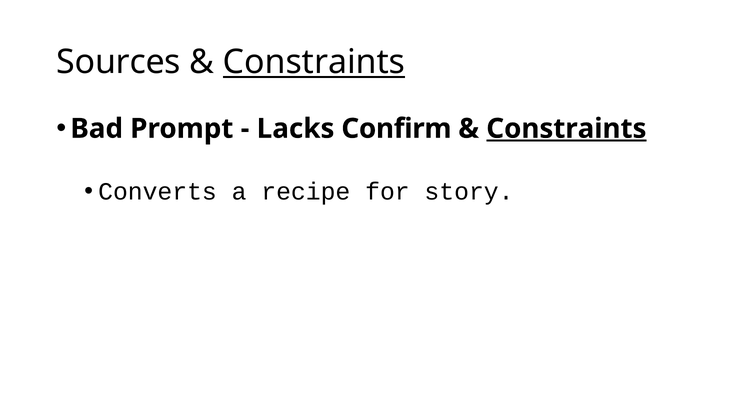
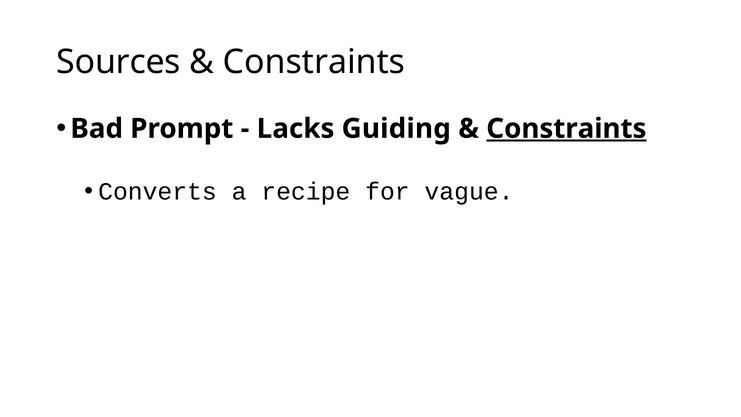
Constraints underline: present -> none (314, 62)
Confirm: Confirm -> Guiding (396, 129)
story: story -> vague (469, 191)
